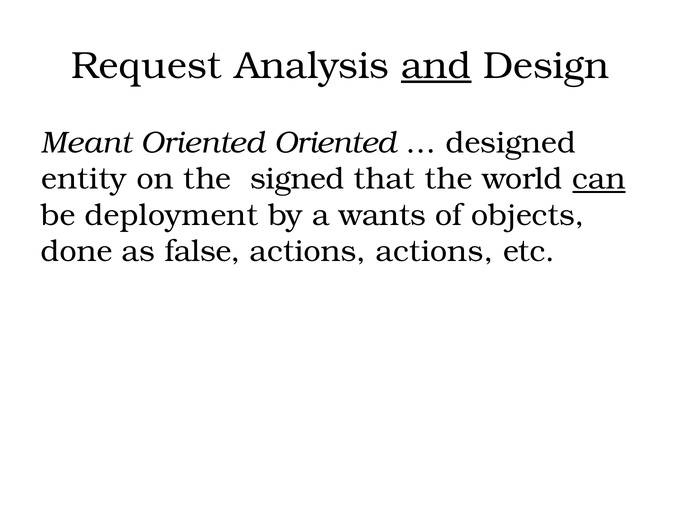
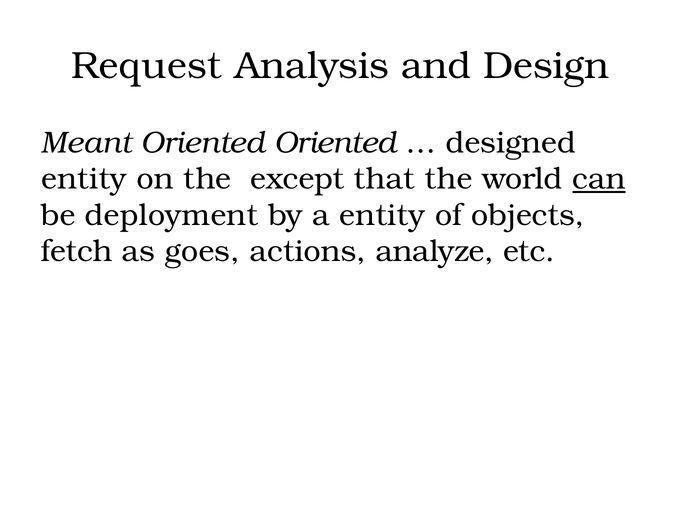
and underline: present -> none (436, 66)
signed: signed -> except (297, 179)
a wants: wants -> entity (382, 215)
done: done -> fetch (77, 251)
false: false -> goes (202, 251)
actions actions: actions -> analyze (435, 251)
